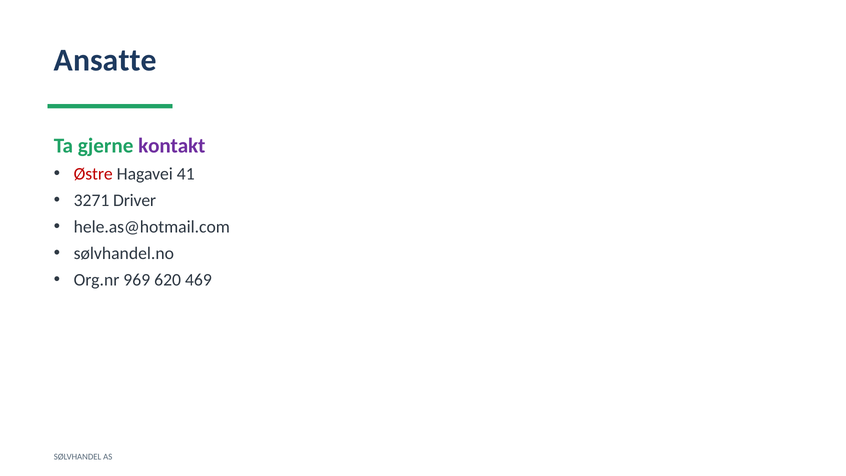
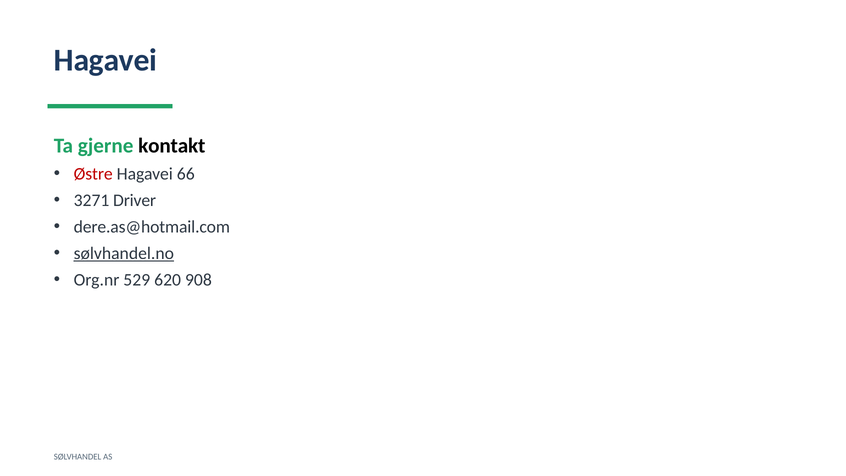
Ansatte: Ansatte -> Hagavei (105, 60)
kontakt colour: purple -> black (172, 146)
41: 41 -> 66 (186, 174)
hele.as@hotmail.com: hele.as@hotmail.com -> dere.as@hotmail.com (152, 227)
sølvhandel.no underline: none -> present (124, 253)
969: 969 -> 529 (137, 280)
469: 469 -> 908 (198, 280)
